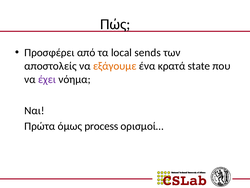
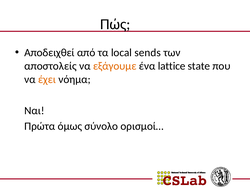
Προσφέρει: Προσφέρει -> Αποδειχθεί (50, 52)
κρατά: κρατά -> lattice (172, 66)
έχει colour: purple -> orange (47, 79)
process: process -> σύνολο (101, 126)
